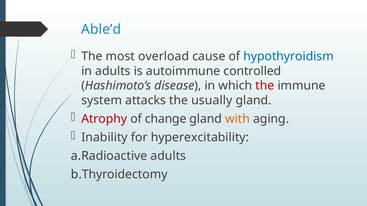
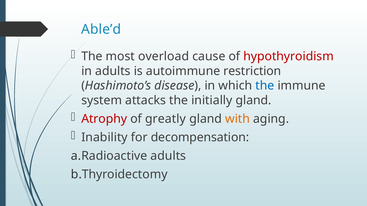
hypothyroidism colour: blue -> red (289, 56)
controlled: controlled -> restriction (252, 71)
the colour: red -> blue (265, 86)
usually: usually -> initially (212, 101)
change: change -> greatly (166, 119)
hyperexcitability: hyperexcitability -> decompensation (200, 138)
